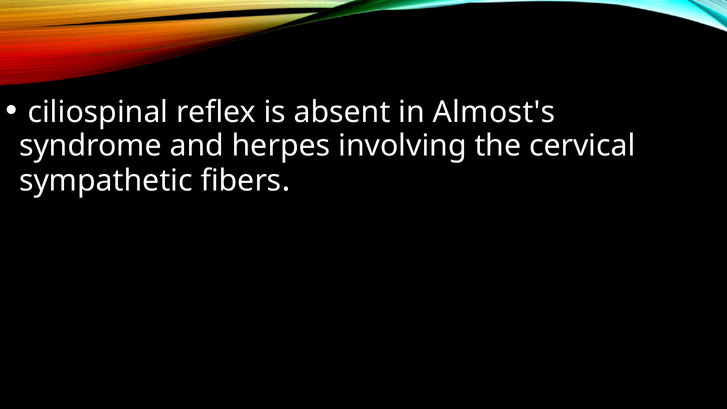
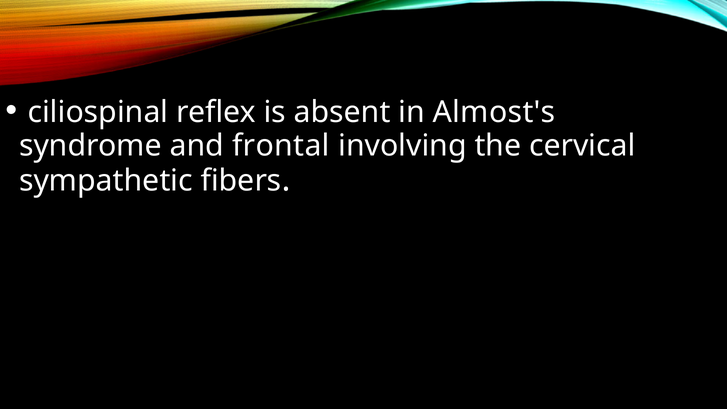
herpes: herpes -> frontal (281, 146)
